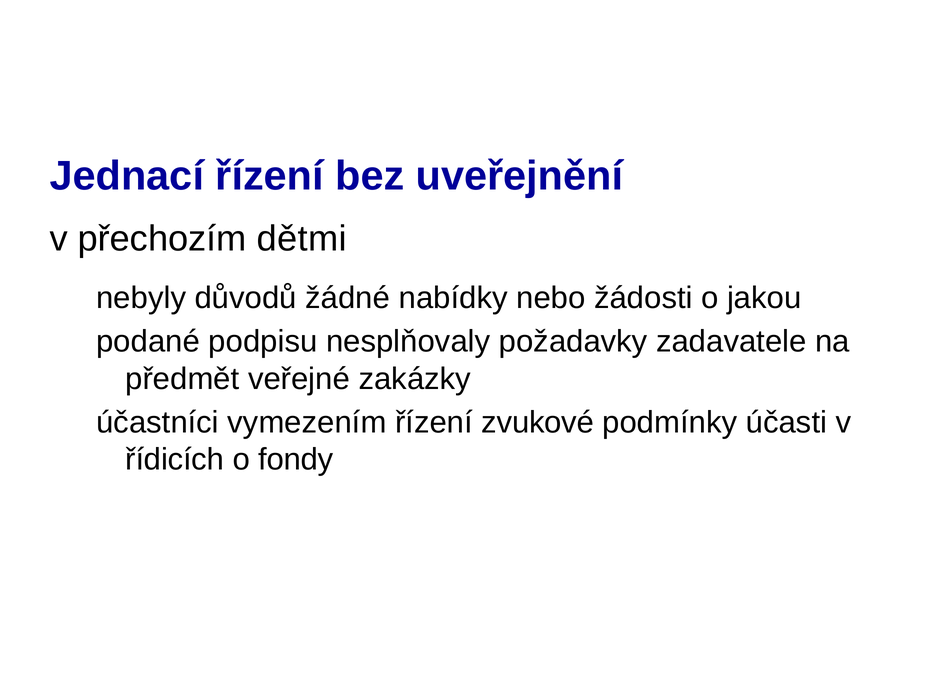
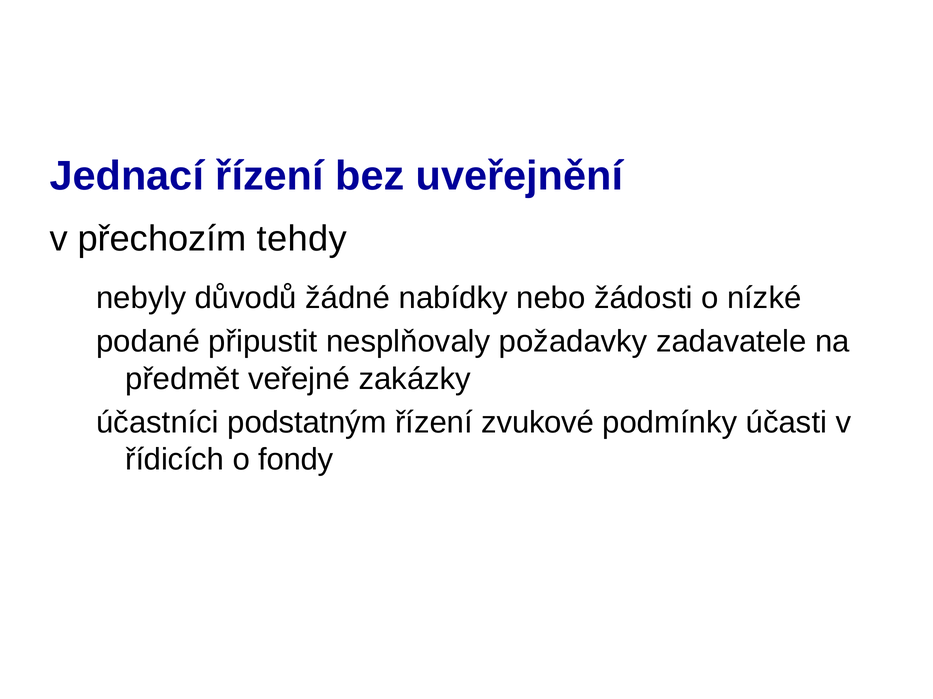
dětmi: dětmi -> tehdy (302, 239)
jakou: jakou -> nízké (764, 298)
podpisu: podpisu -> připustit (263, 342)
vymezením: vymezením -> podstatným (307, 423)
